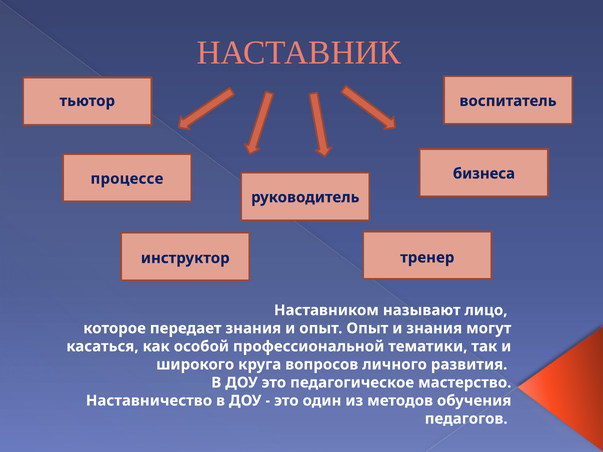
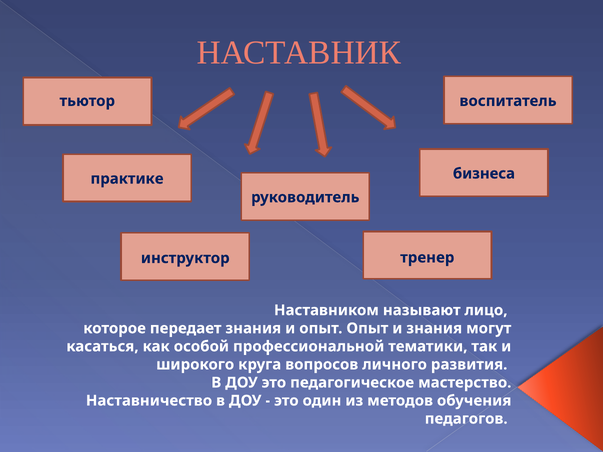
процессе: процессе -> практике (127, 179)
